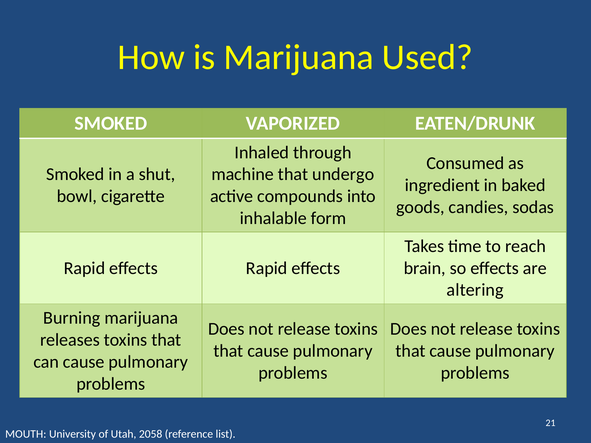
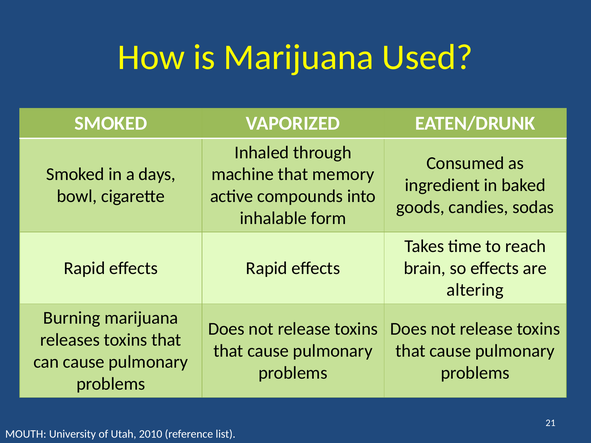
shut: shut -> days (157, 174)
undergo: undergo -> memory (343, 174)
2058: 2058 -> 2010 (151, 434)
